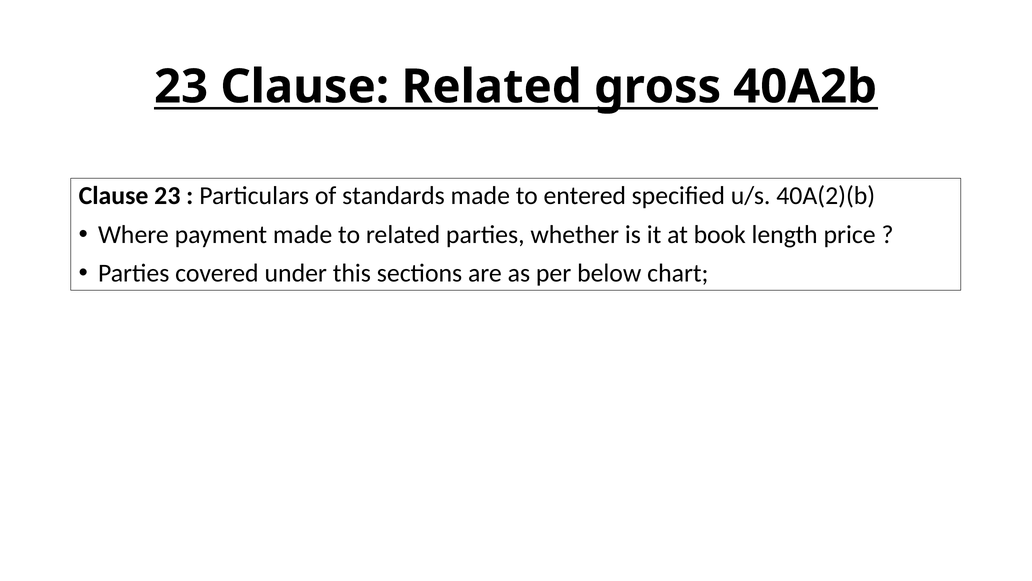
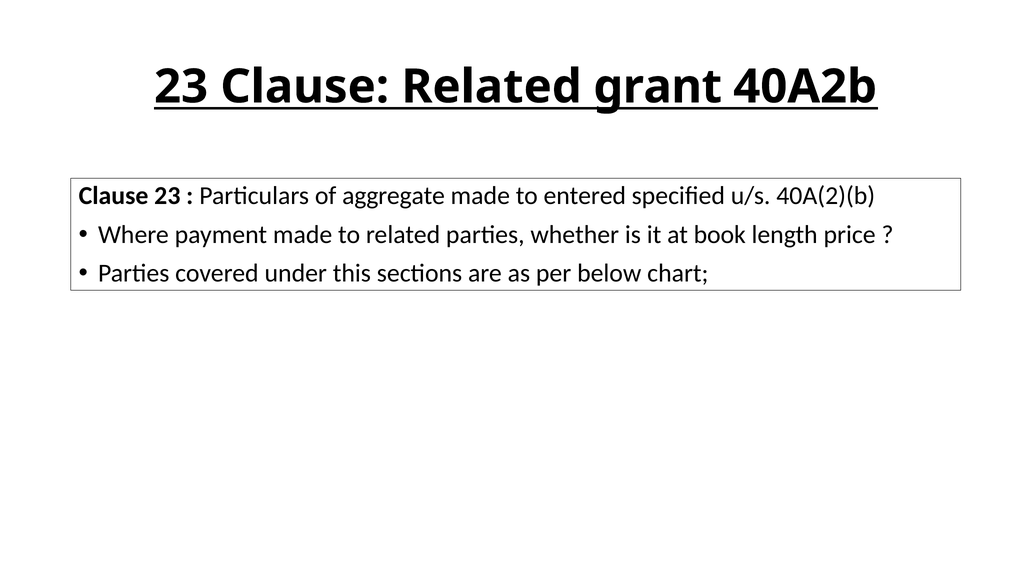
gross: gross -> grant (658, 87)
standards: standards -> aggregate (394, 196)
